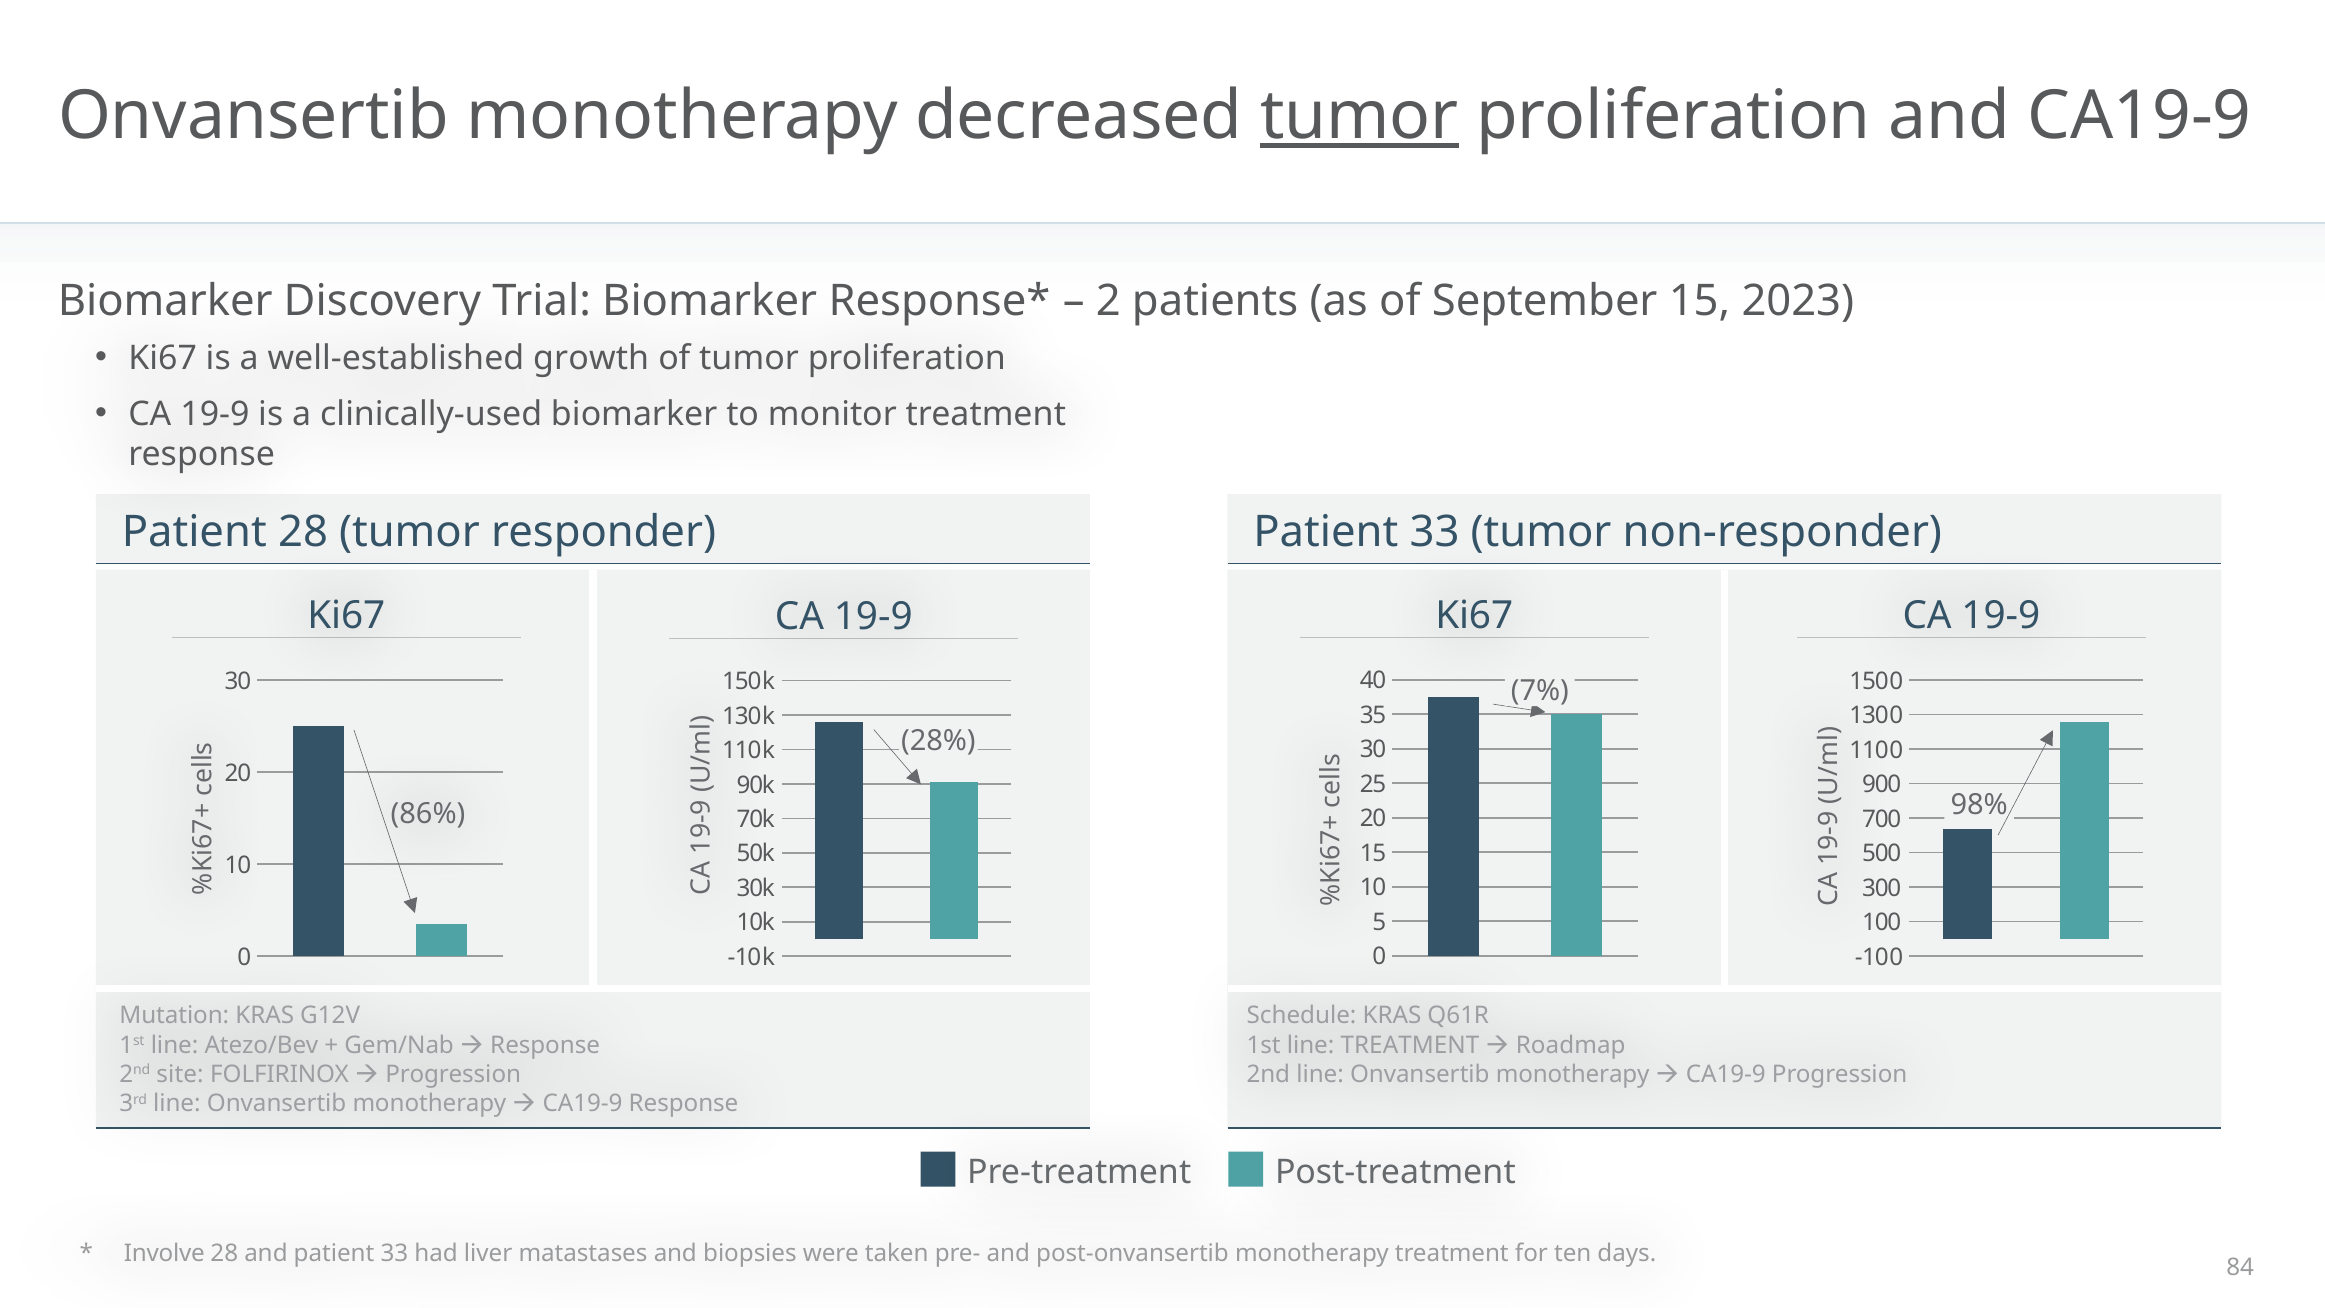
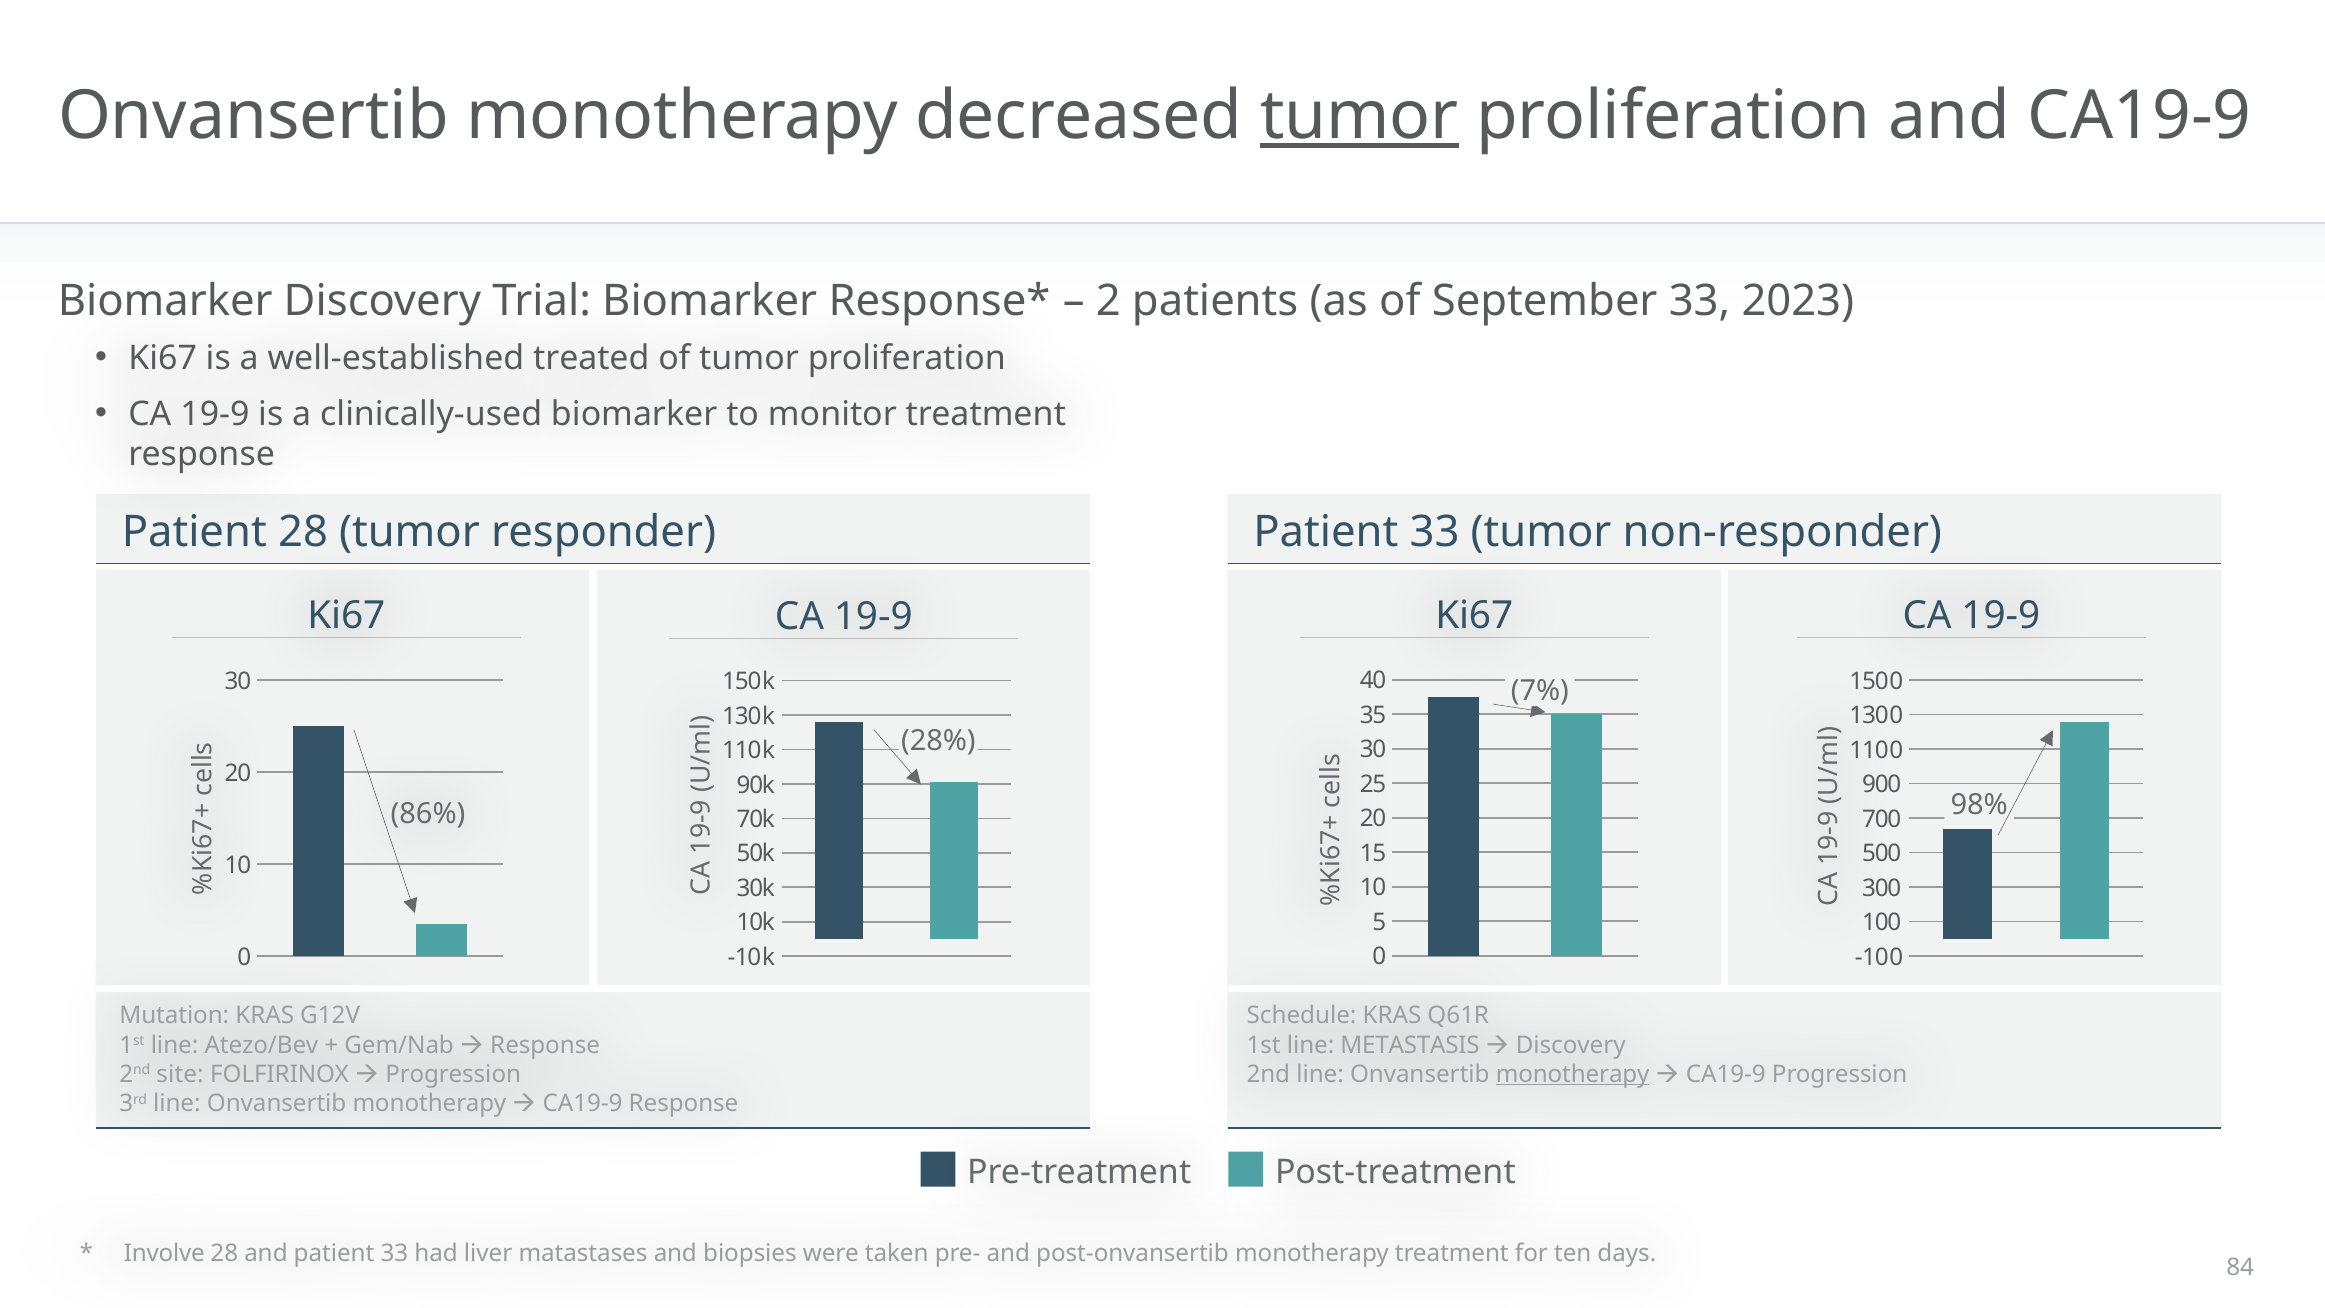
September 15: 15 -> 33 (1700, 301)
growth: growth -> treated (591, 358)
line TREATMENT: TREATMENT -> METASTASIS (1410, 1045)
Roadmap: Roadmap -> Discovery (1571, 1045)
monotherapy underline: none -> present (1573, 1074)
